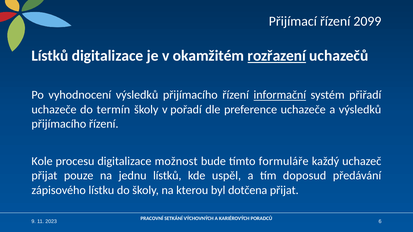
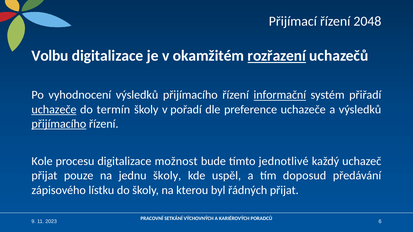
2099: 2099 -> 2048 (367, 21)
Lístků: Lístků -> Volbu (50, 56)
uchazeče underline: none -> present (54, 110)
přijímacího underline: none -> present (59, 124)
formuláře: formuláře -> jednotlivé (284, 161)
jednu lístků: lístků -> školy (167, 176)
dotčena: dotčena -> řádných (248, 190)
